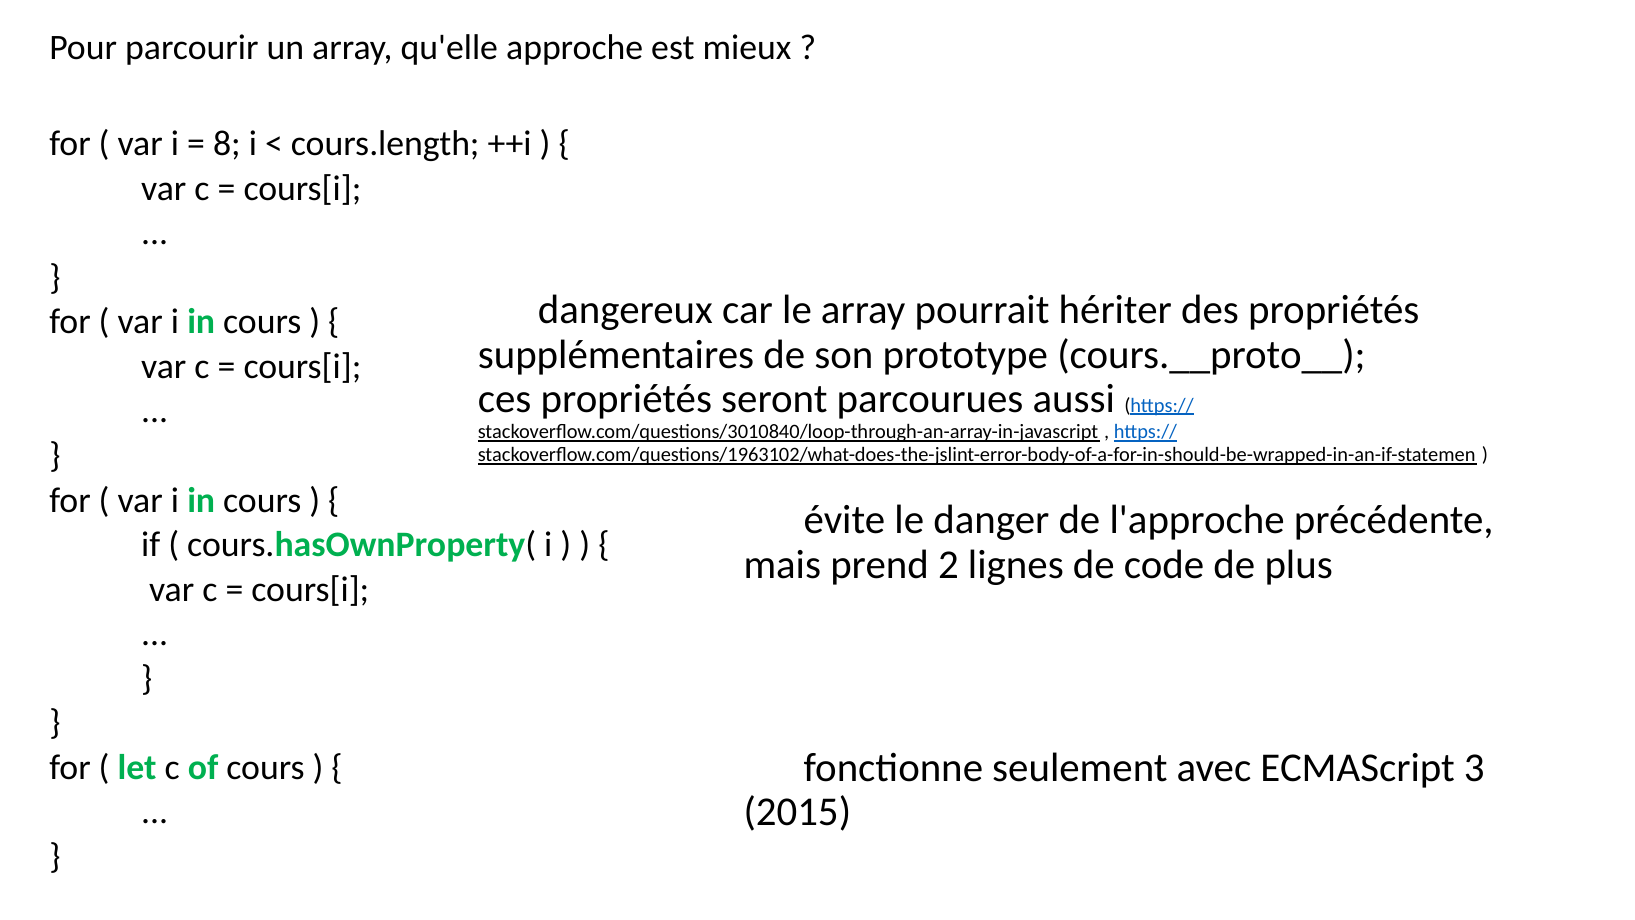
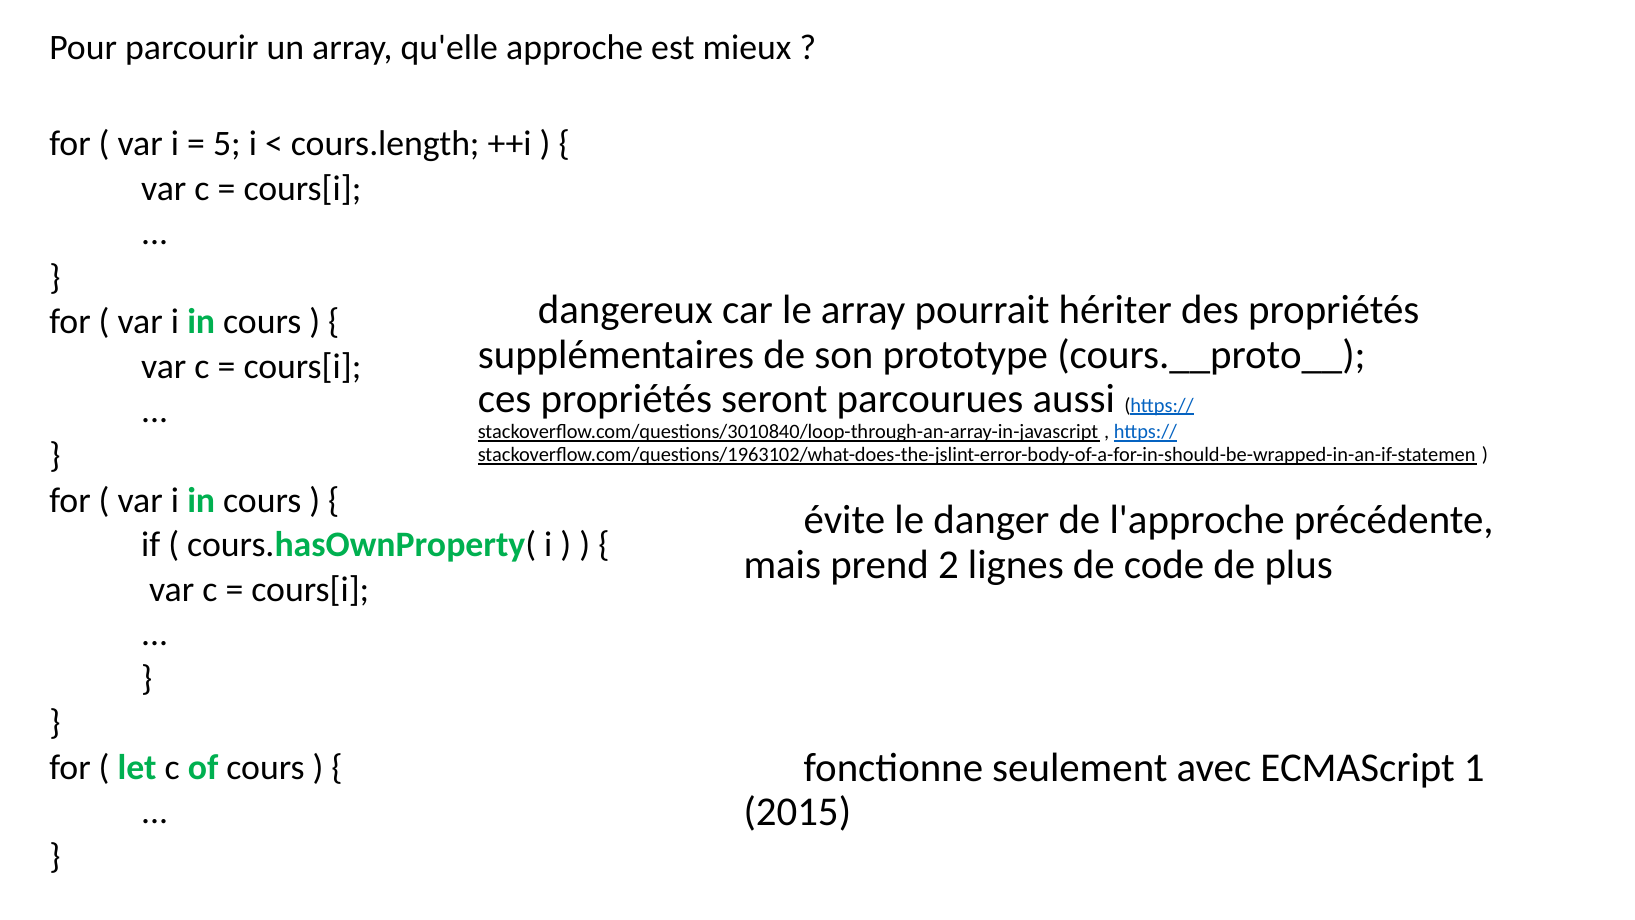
8: 8 -> 5 (227, 144)
3: 3 -> 1 (1474, 767)
